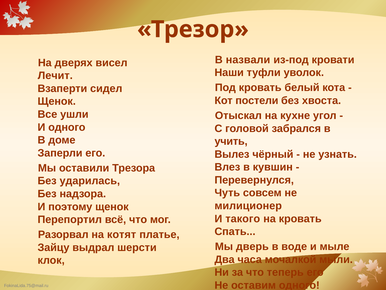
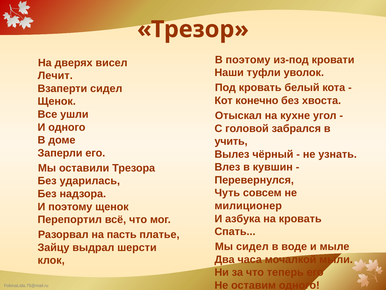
В назвали: назвали -> поэтому (248, 60)
постели: постели -> конечно (257, 100)
такого: такого -> азбука (243, 218)
котят: котят -> пасть (122, 234)
Мы дверь: дверь -> сидел (252, 246)
